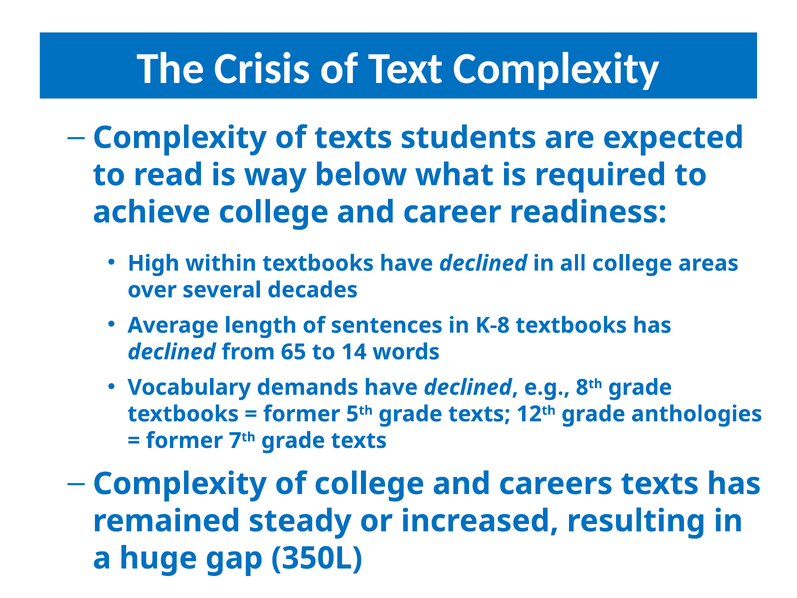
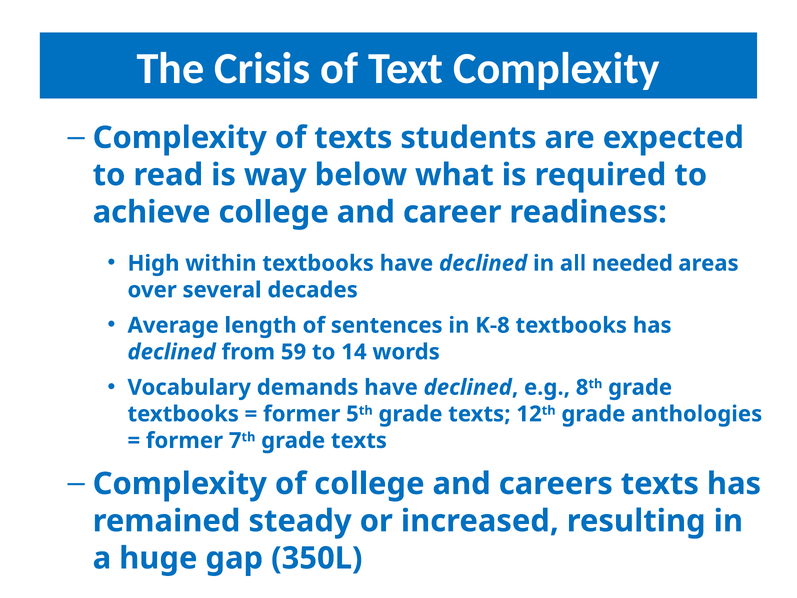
all college: college -> needed (632, 263)
65: 65 -> 59 (294, 352)
